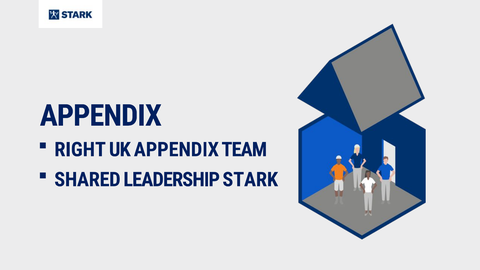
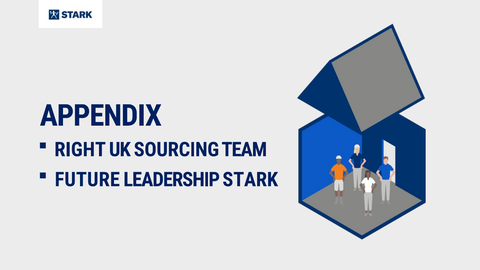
UK APPENDIX: APPENDIX -> SOURCING (176, 150)
SHARED: SHARED -> FUTURE (87, 180)
